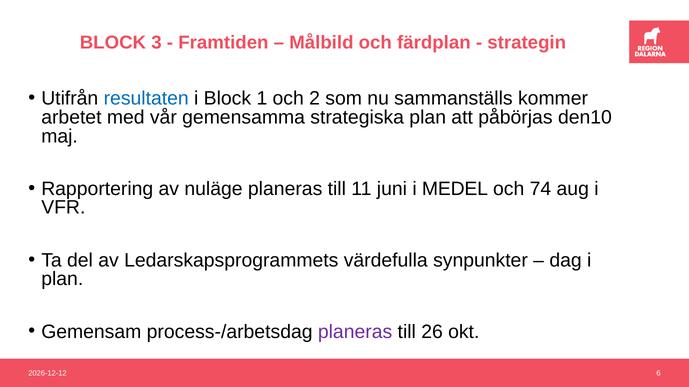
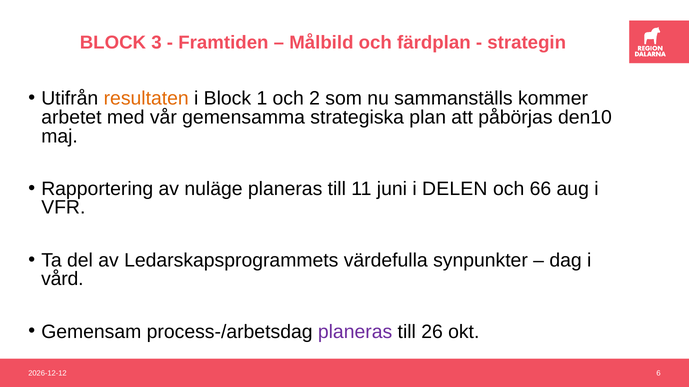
resultaten colour: blue -> orange (146, 99)
MEDEL: MEDEL -> DELEN (455, 189)
74: 74 -> 66 (540, 189)
plan: plan -> vård (62, 279)
